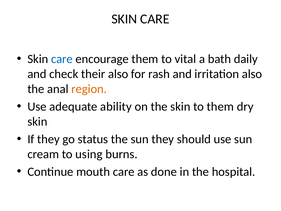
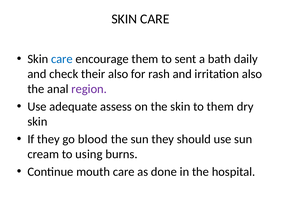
vital: vital -> sent (186, 59)
region colour: orange -> purple (89, 89)
ability: ability -> assess (116, 106)
status: status -> blood (93, 139)
